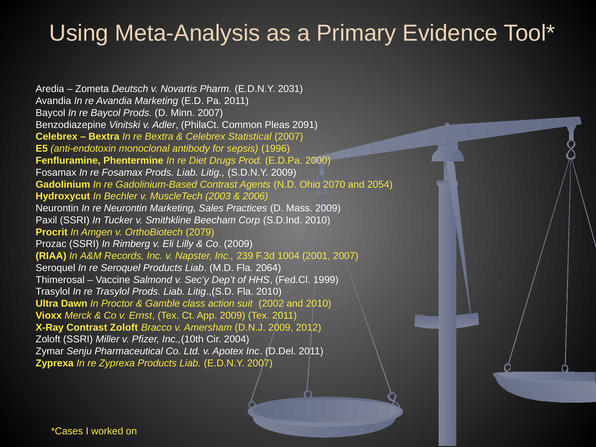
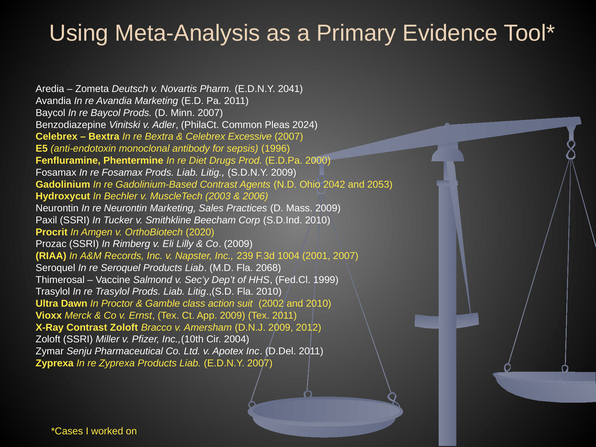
2031: 2031 -> 2041 (290, 89)
2091: 2091 -> 2024 (305, 125)
Statistical: Statistical -> Excessive (250, 137)
2070: 2070 -> 2042 (334, 184)
2054: 2054 -> 2053 (380, 184)
2079: 2079 -> 2020 (200, 232)
2064: 2064 -> 2068 (268, 268)
